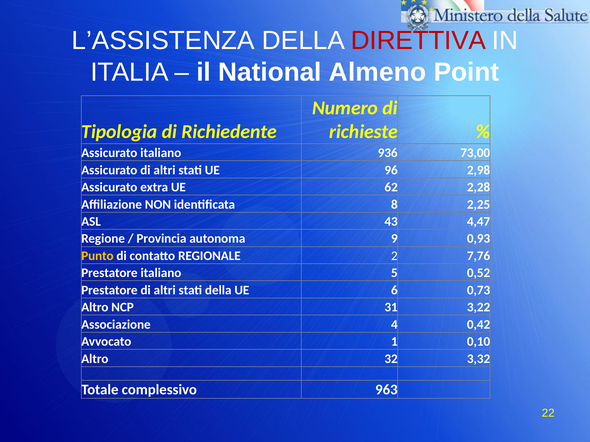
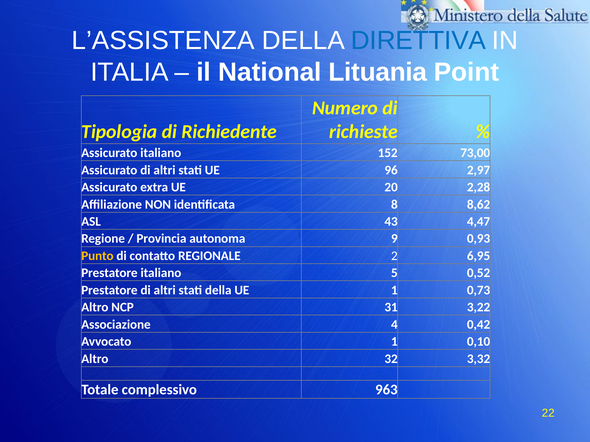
DIRETTIVA colour: red -> blue (419, 41)
Almeno: Almeno -> Lituania (378, 72)
936: 936 -> 152 (388, 153)
2,98: 2,98 -> 2,97 (479, 170)
62: 62 -> 20 (391, 187)
2,25: 2,25 -> 8,62 (479, 205)
7,76: 7,76 -> 6,95 (479, 256)
UE 6: 6 -> 1 (394, 290)
